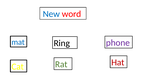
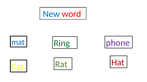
Ring colour: black -> green (62, 44)
